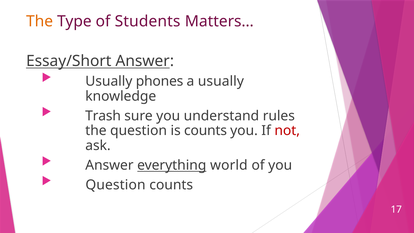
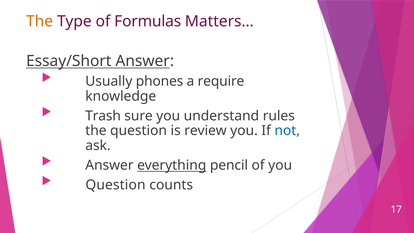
Students: Students -> Formulas (148, 22)
a usually: usually -> require (221, 81)
is counts: counts -> review (205, 131)
not colour: red -> blue (287, 131)
world: world -> pencil (229, 165)
